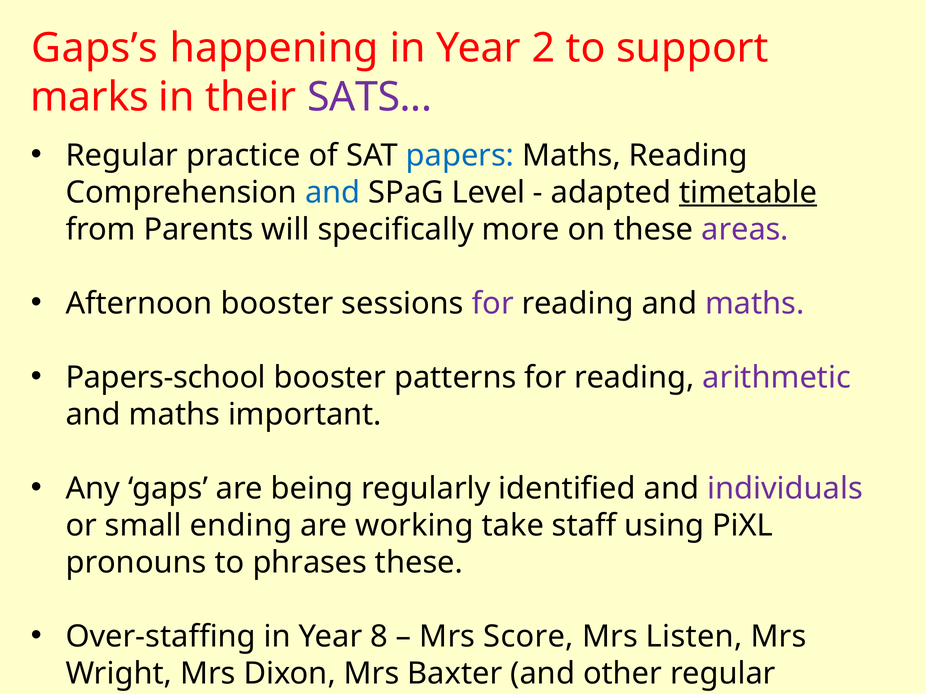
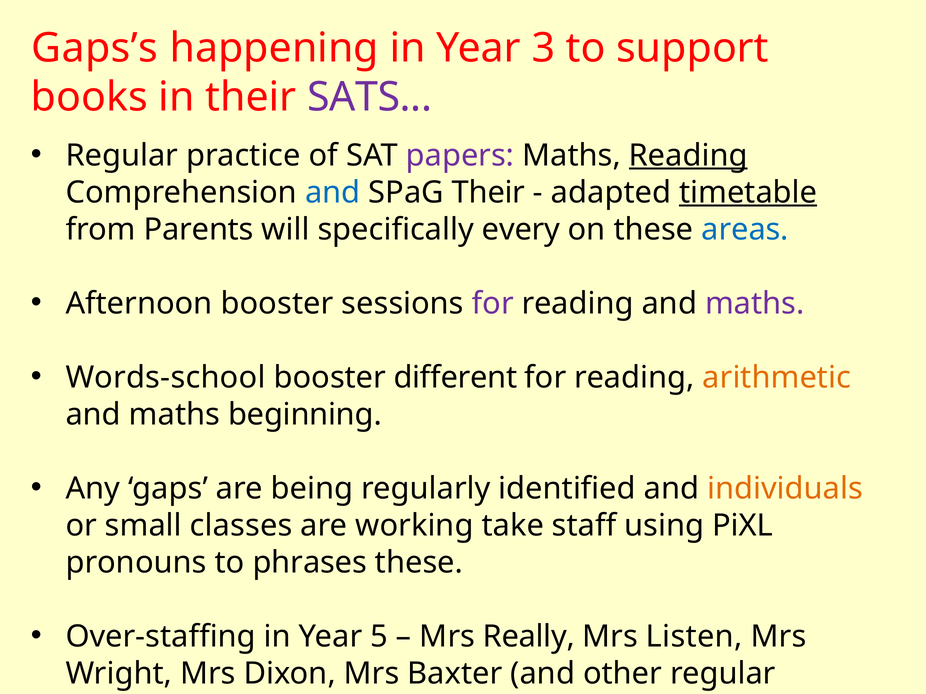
2: 2 -> 3 (543, 48)
marks: marks -> books (89, 97)
papers colour: blue -> purple (460, 155)
Reading underline: none -> present (688, 155)
SPaG Level: Level -> Their (489, 192)
more: more -> every (521, 230)
areas colour: purple -> blue (745, 230)
Papers-school: Papers-school -> Words-school (166, 378)
patterns: patterns -> different (455, 378)
arithmetic colour: purple -> orange (777, 378)
important: important -> beginning (305, 415)
individuals colour: purple -> orange (785, 489)
ending: ending -> classes (241, 526)
8: 8 -> 5 (379, 637)
Score: Score -> Really (529, 637)
